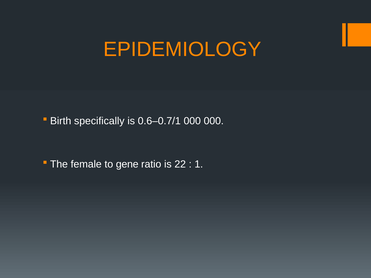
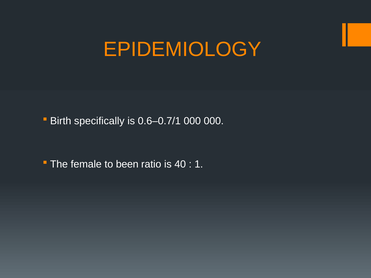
gene: gene -> been (127, 164)
22: 22 -> 40 (180, 164)
